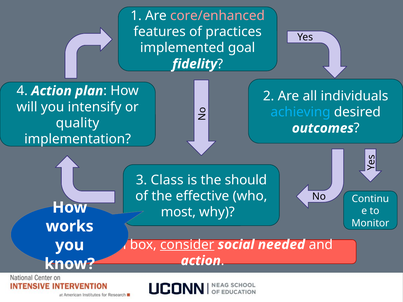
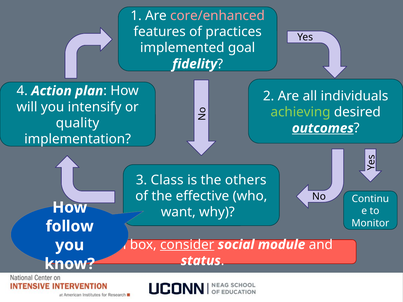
achieving colour: light blue -> light green (301, 112)
outcomes underline: none -> present (323, 128)
should: should -> others (246, 180)
most: most -> want (178, 212)
works: works -> follow (70, 226)
needed: needed -> module (282, 245)
action: action -> status (201, 261)
